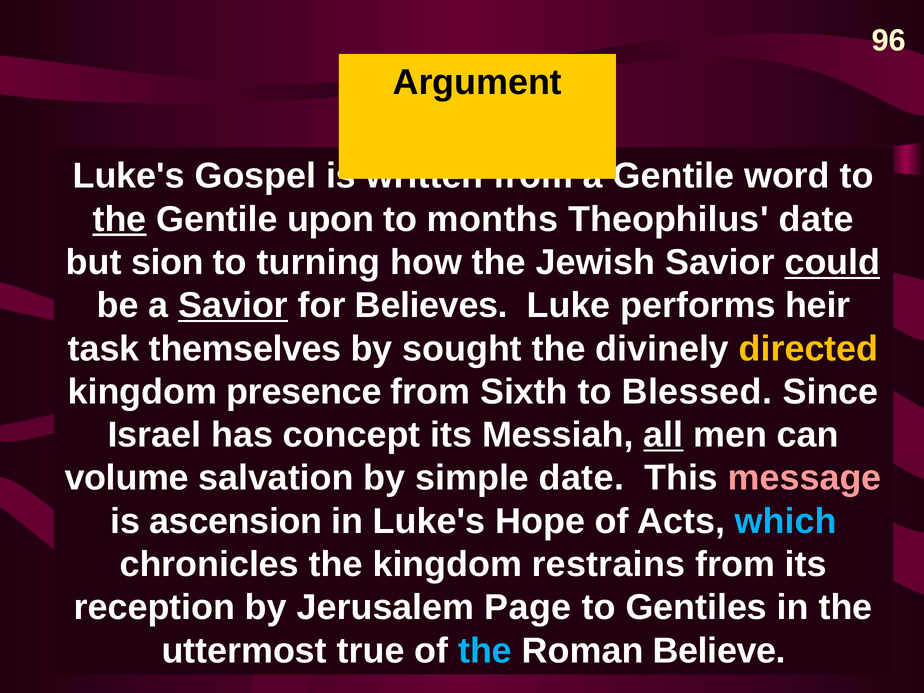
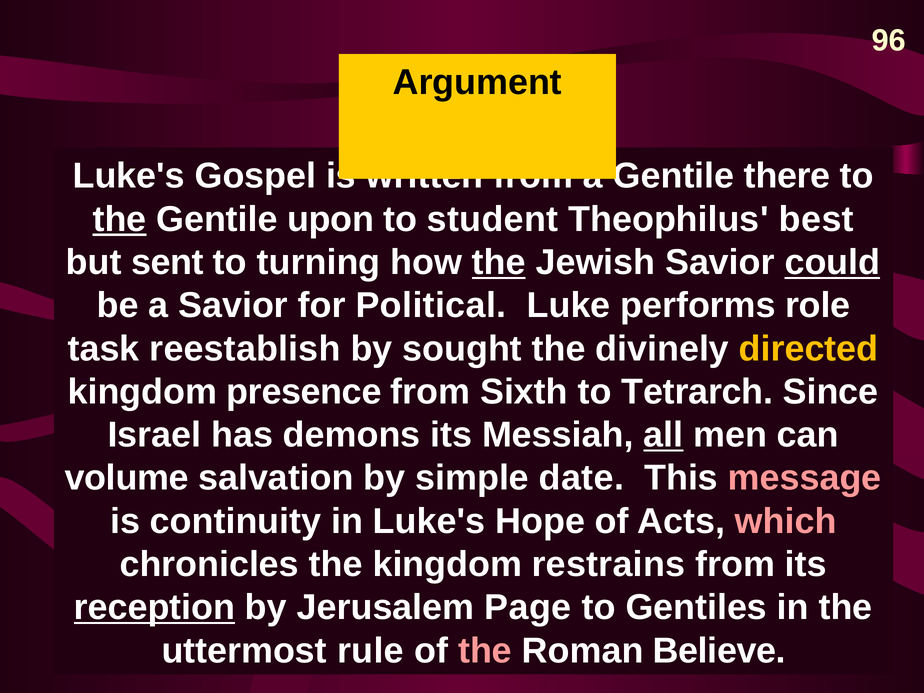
word: word -> there (787, 176)
months: months -> student (493, 219)
Theophilus date: date -> best (816, 219)
sion: sion -> sent (167, 262)
the underline: none -> present (499, 262)
Savior underline: present -> none (233, 306)
Believes: Believes -> Political (431, 306)
heir: heir -> role (818, 306)
themselves: themselves -> reestablish (245, 349)
Blessed: Blessed -> Tetrarch (697, 392)
concept: concept -> demons (352, 435)
ascension: ascension -> continuity (236, 521)
which colour: light blue -> pink (786, 521)
reception underline: none -> present (154, 608)
true: true -> rule (370, 651)
the colour: light blue -> pink (485, 651)
